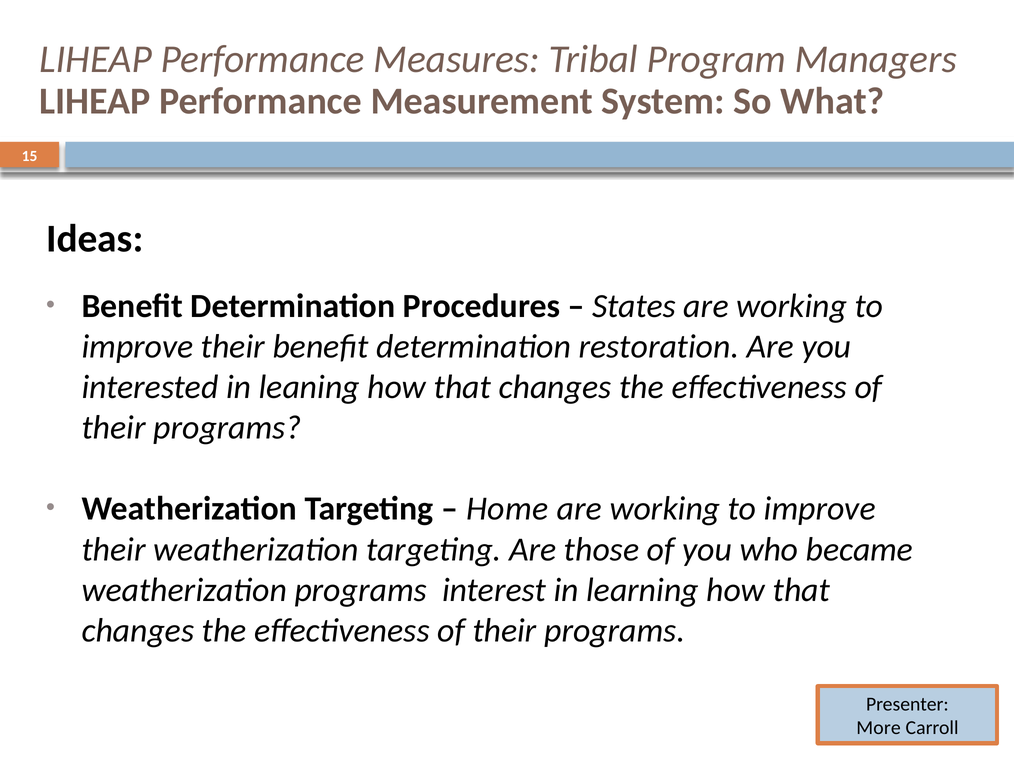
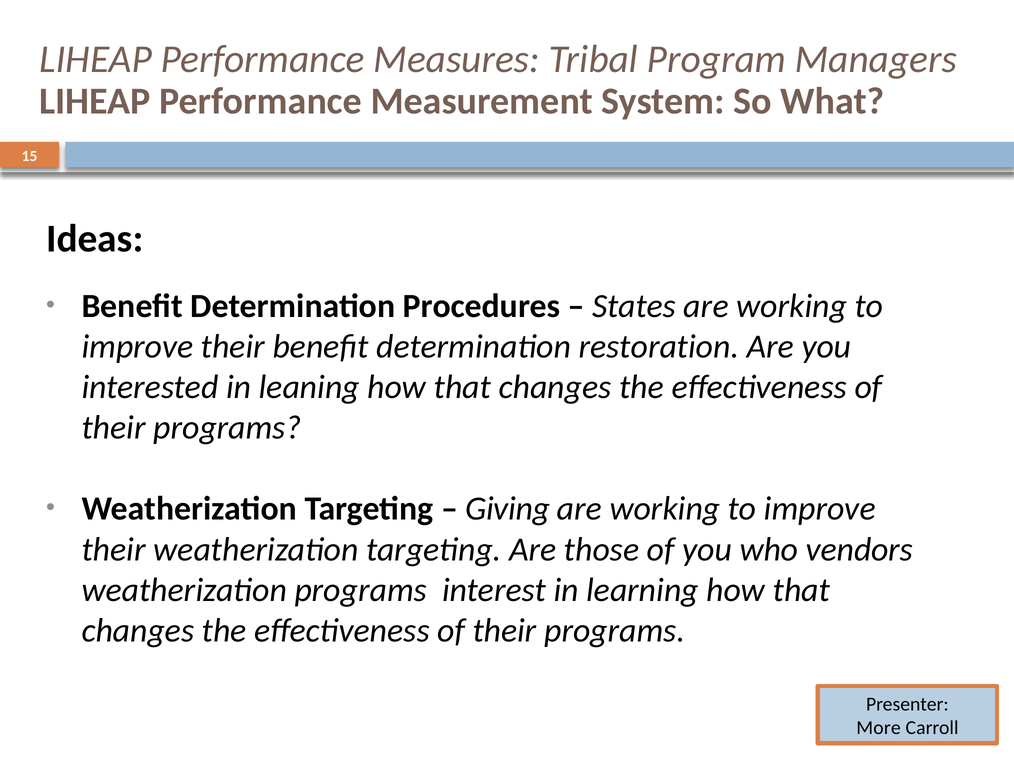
Home: Home -> Giving (508, 509)
became: became -> vendors (859, 550)
